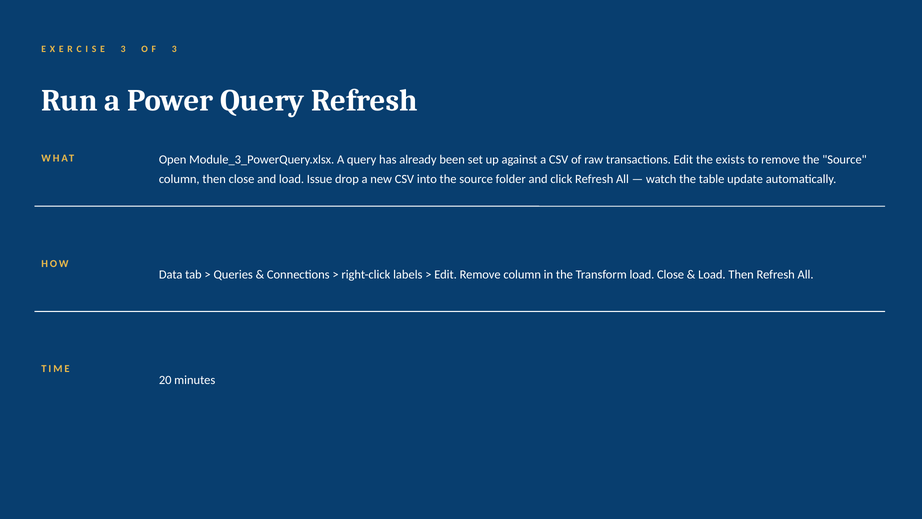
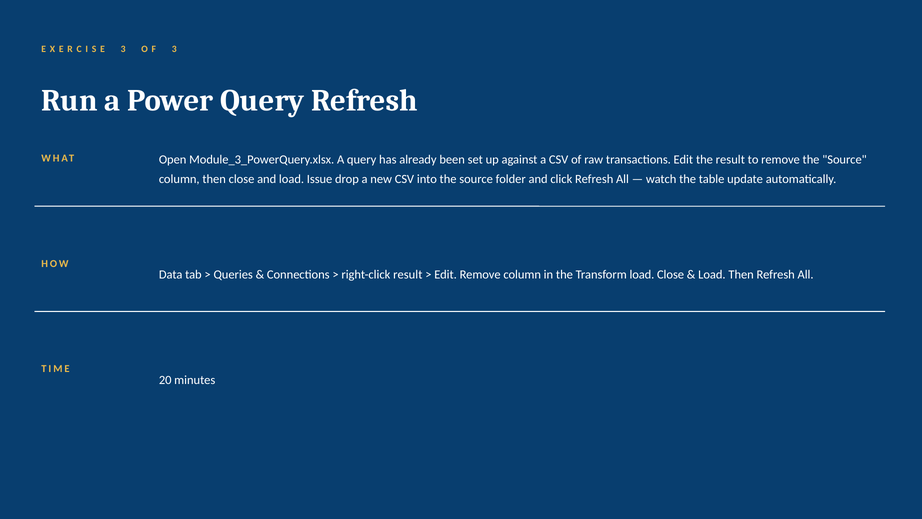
the exists: exists -> result (730, 160)
right-click labels: labels -> result (408, 275)
